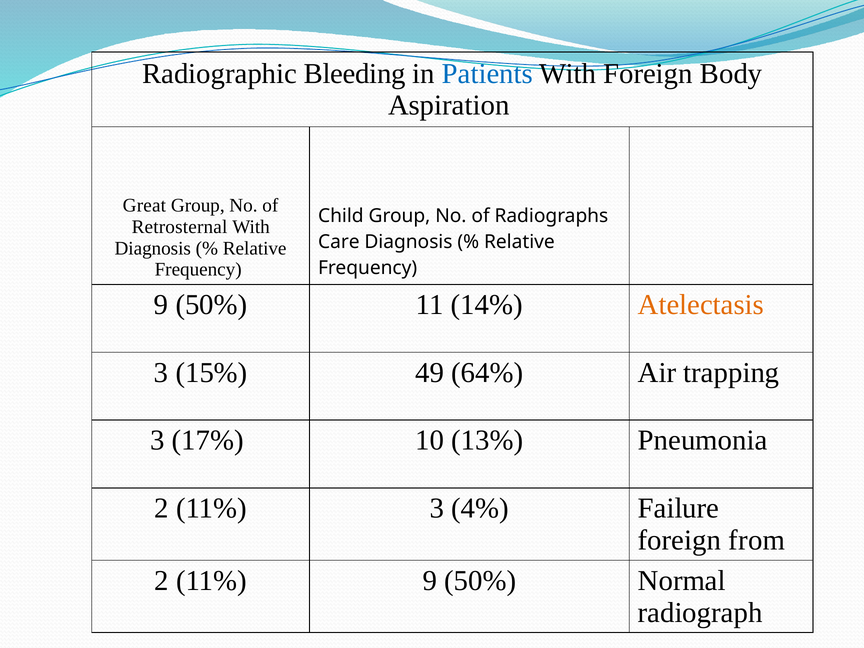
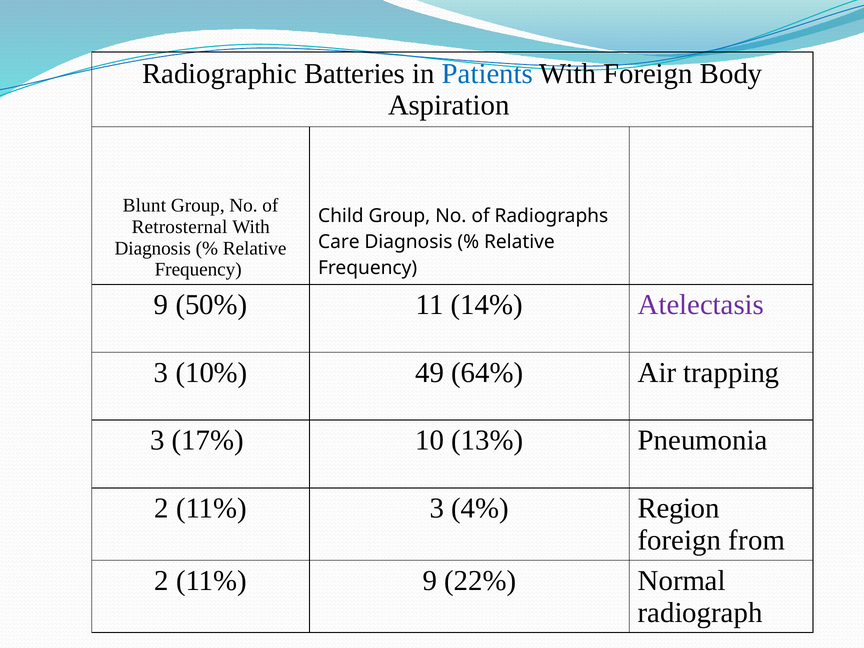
Bleeding: Bleeding -> Batteries (355, 74)
Great: Great -> Blunt (144, 206)
Atelectasis colour: orange -> purple (701, 305)
15%: 15% -> 10% (212, 373)
Failure: Failure -> Region (679, 508)
11% 9 50%: 50% -> 22% (480, 581)
